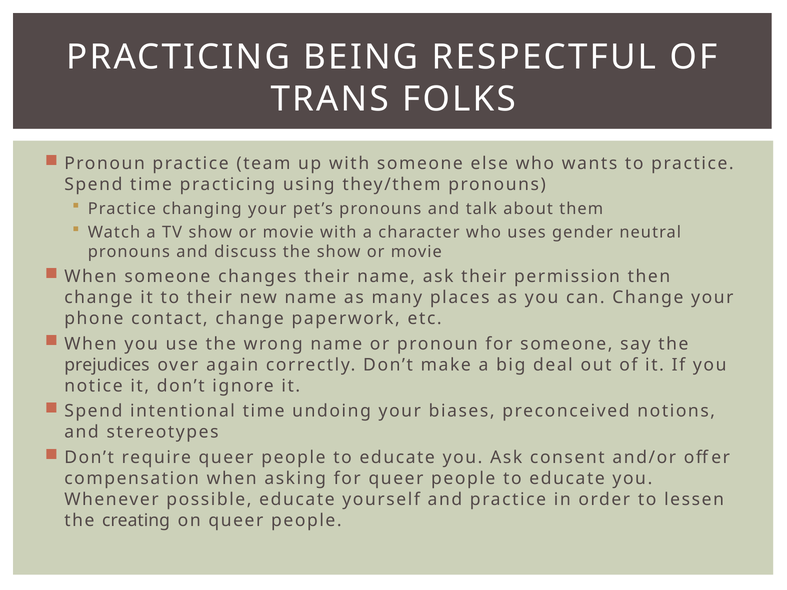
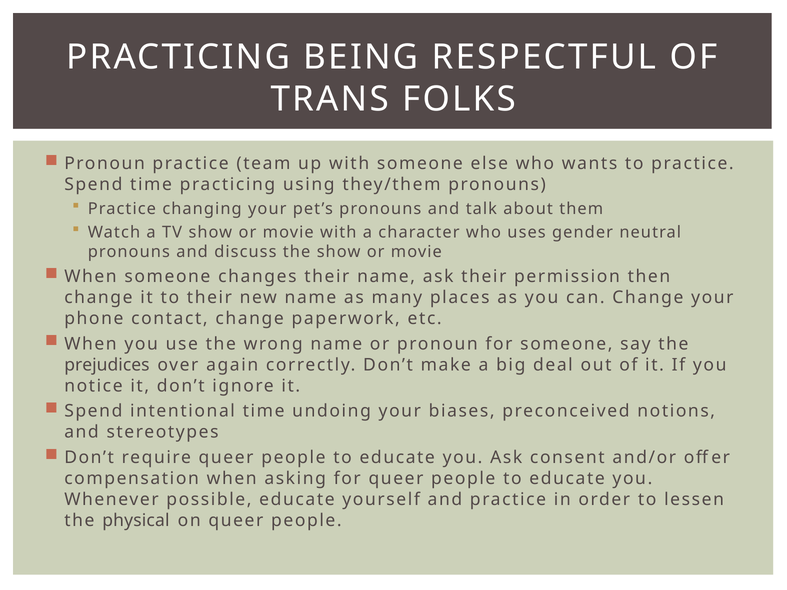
creating: creating -> physical (136, 521)
